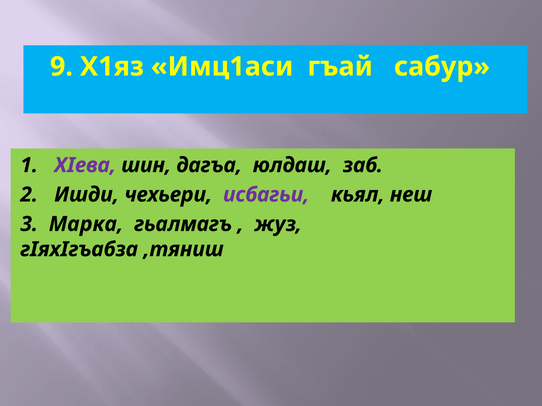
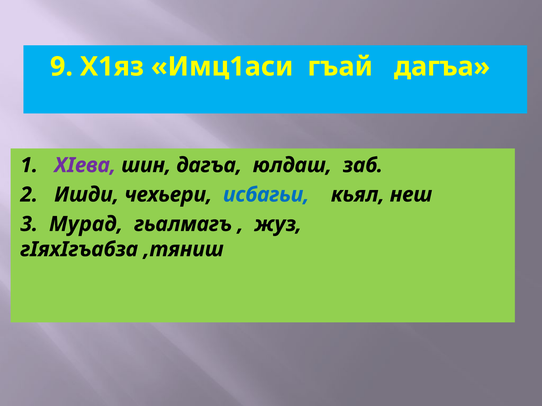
гъай сабур: сабур -> дагъа (442, 67)
исбагьи colour: purple -> blue (266, 195)
Марка: Марка -> Мурад (86, 224)
